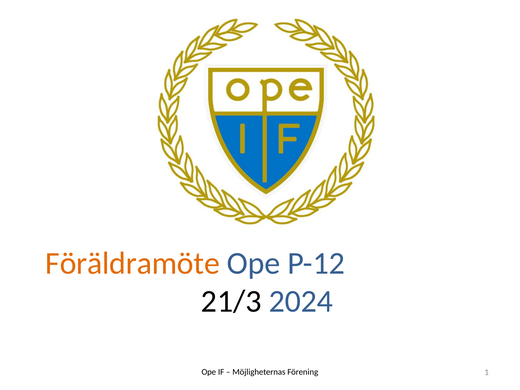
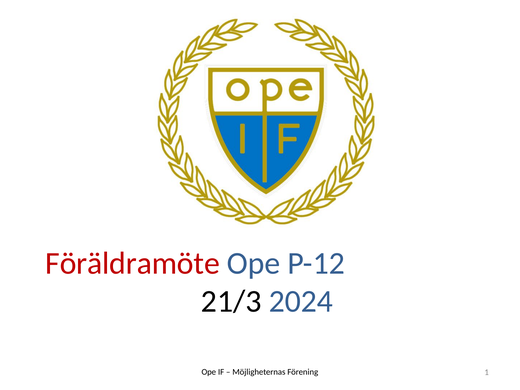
Föräldramöte colour: orange -> red (133, 263)
